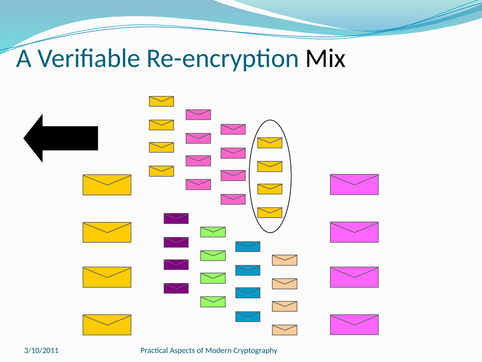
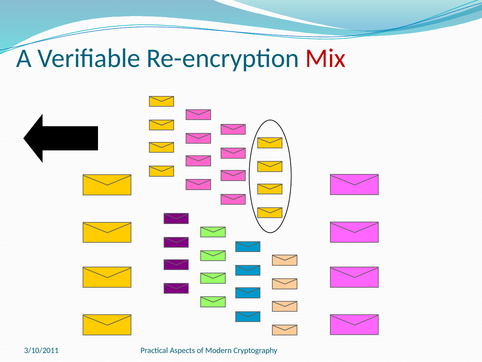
Mix colour: black -> red (326, 58)
